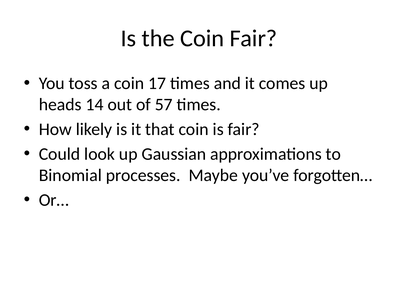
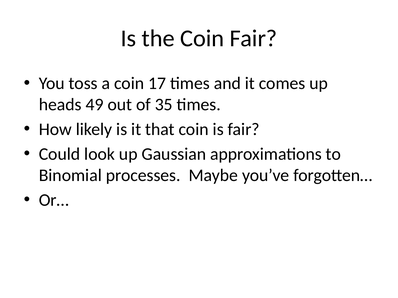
14: 14 -> 49 (95, 105)
57: 57 -> 35 (164, 105)
